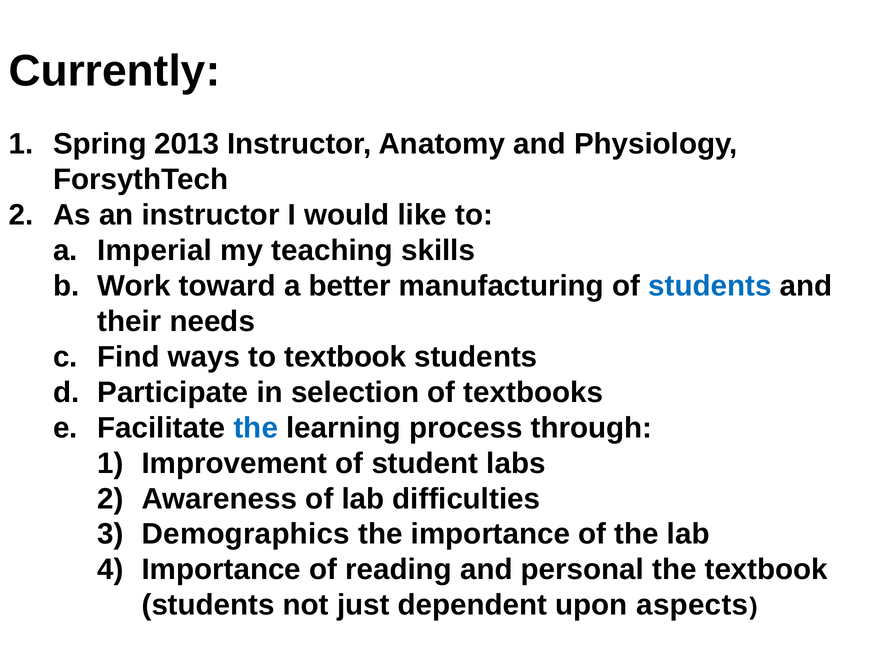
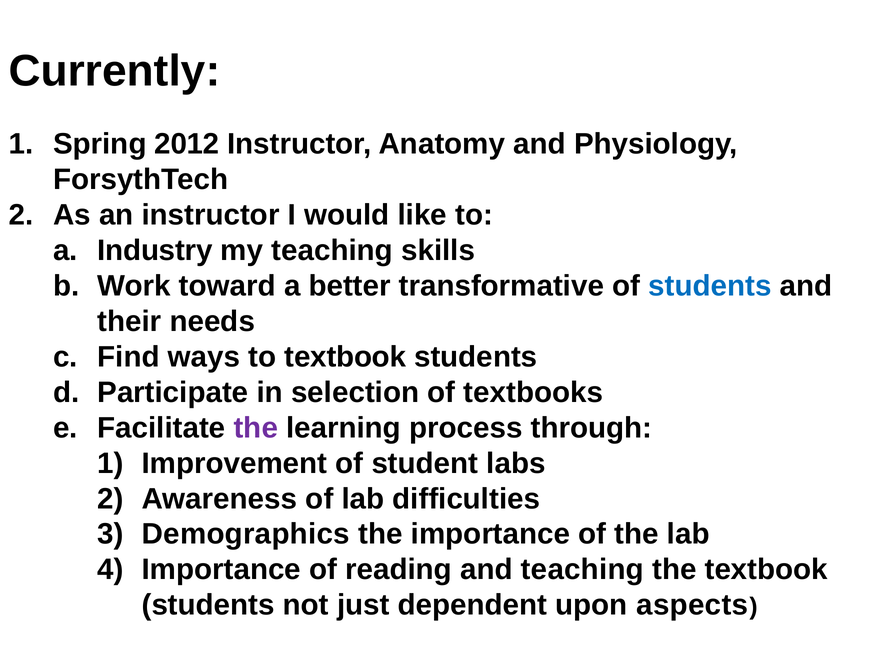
2013: 2013 -> 2012 (187, 144)
Imperial: Imperial -> Industry (155, 251)
manufacturing: manufacturing -> transformative (501, 286)
the colour: blue -> purple (256, 428)
and personal: personal -> teaching (582, 570)
